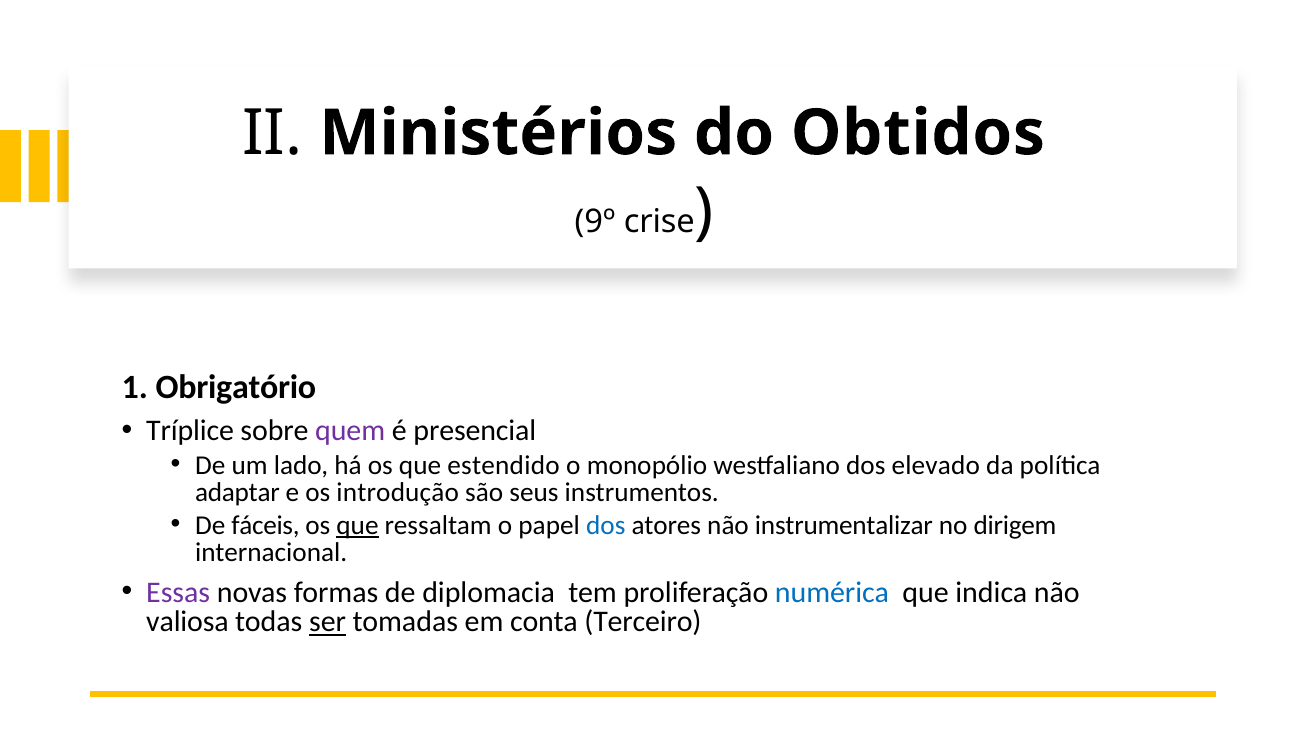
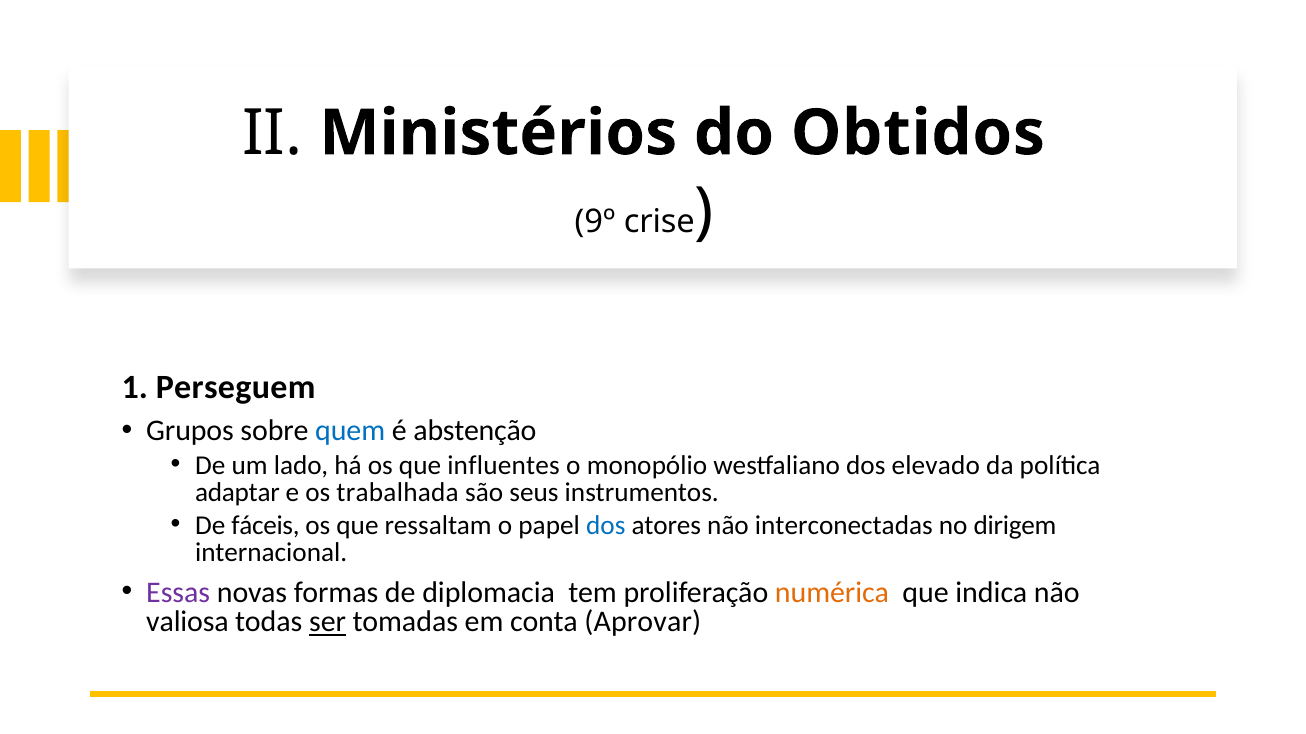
Obrigatório: Obrigatório -> Perseguem (236, 387)
Tríplice: Tríplice -> Grupos (190, 431)
quem colour: purple -> blue (350, 431)
presencial: presencial -> abstenção (475, 431)
estendido: estendido -> influentes (504, 466)
introdução: introdução -> trabalhada (398, 493)
que underline: present -> none (357, 526)
instrumentalizar: instrumentalizar -> interconectadas (844, 526)
numérica colour: blue -> orange (832, 593)
Terceiro: Terceiro -> Aprovar (643, 623)
